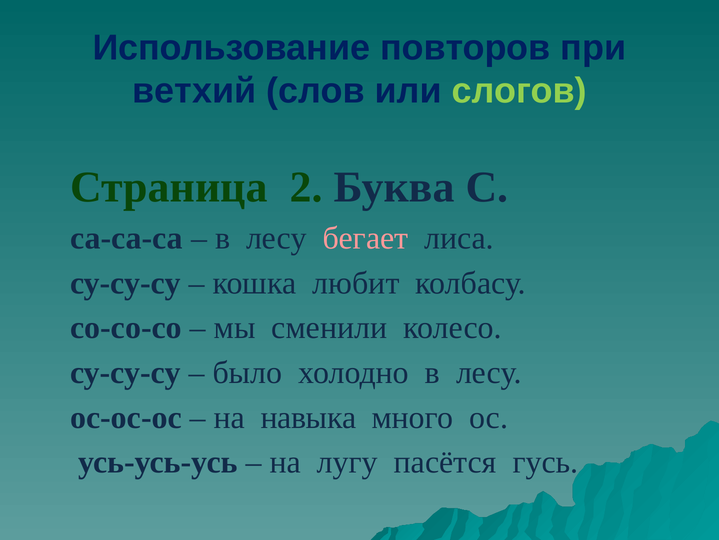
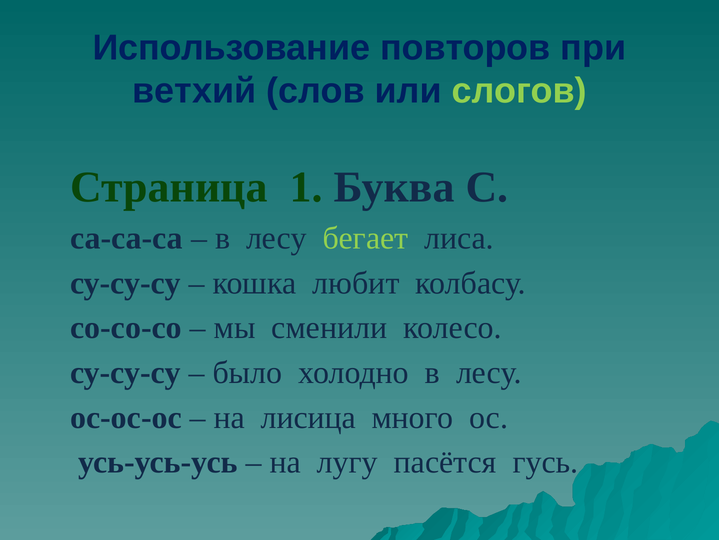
2: 2 -> 1 (306, 187)
бегает colour: pink -> light green (365, 238)
навыка: навыка -> лисица (308, 417)
